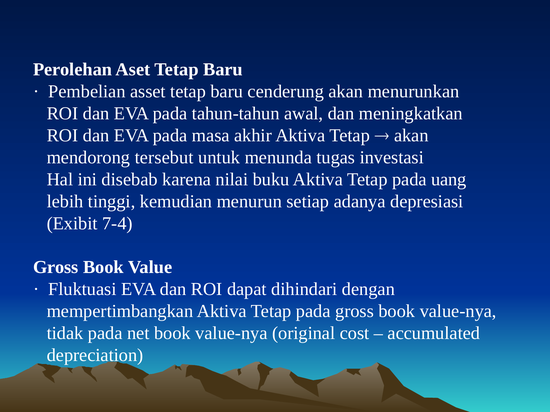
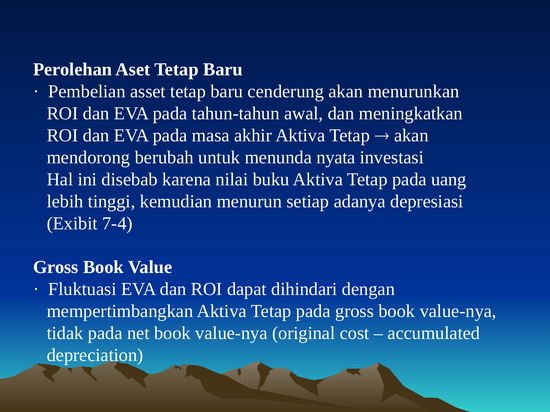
tersebut: tersebut -> berubah (164, 158)
tugas: tugas -> nyata (336, 158)
